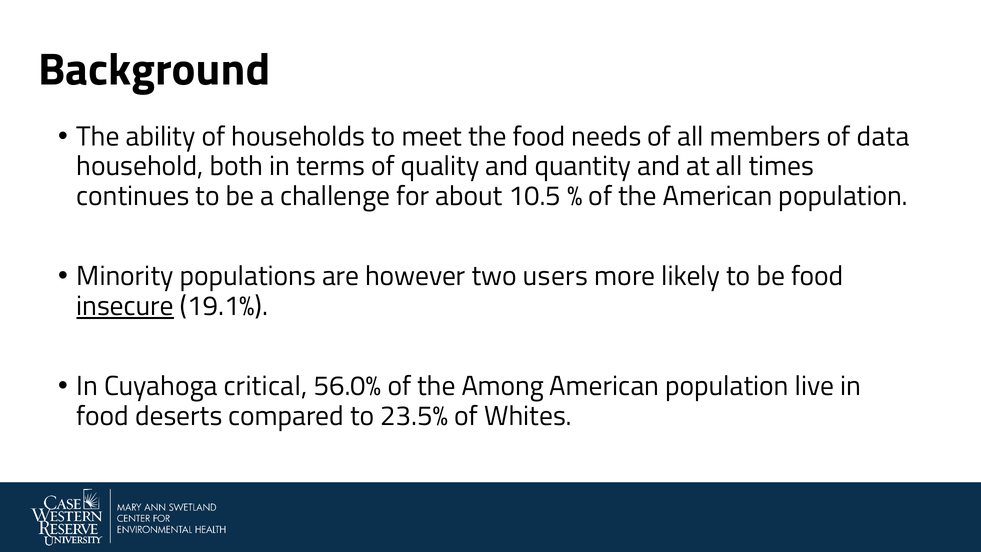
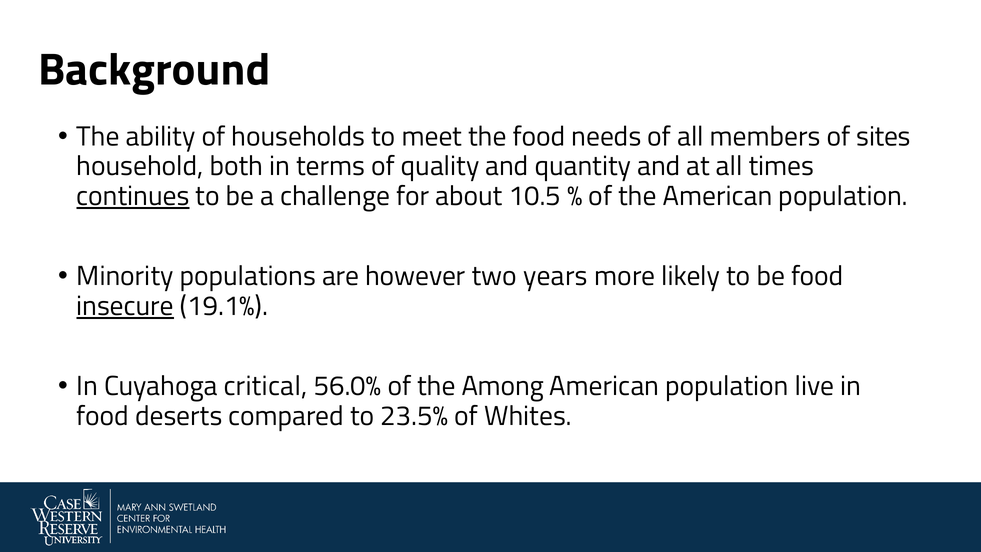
data: data -> sites (884, 136)
continues underline: none -> present (133, 196)
users: users -> years (555, 276)
